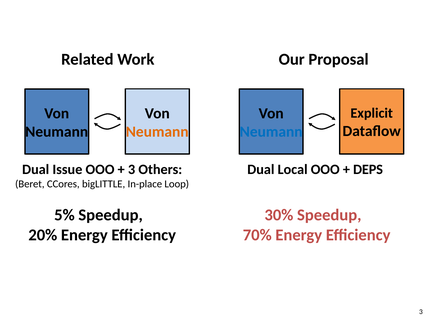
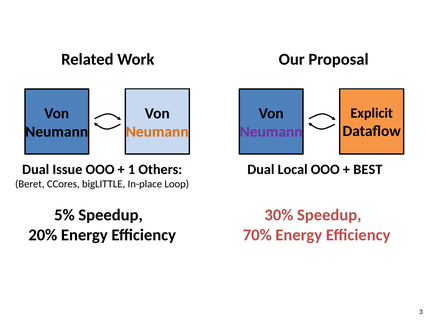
Neumann colour: blue -> purple (271, 132)
DEPS: DEPS -> BEST (368, 170)
3: 3 -> 1 (132, 170)
